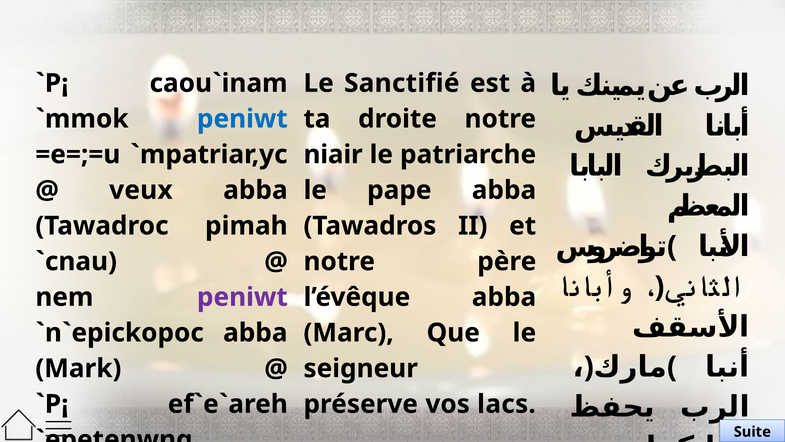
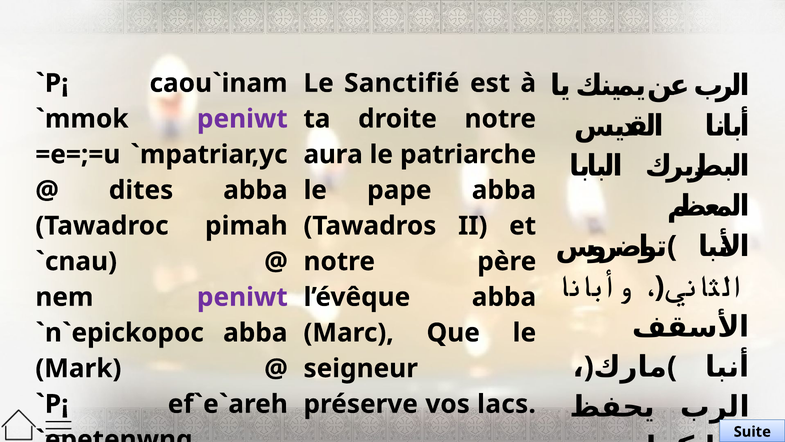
peniwt colour: blue -> purple (242, 119)
niair: niair -> aura (333, 154)
veux: veux -> dites (141, 190)
